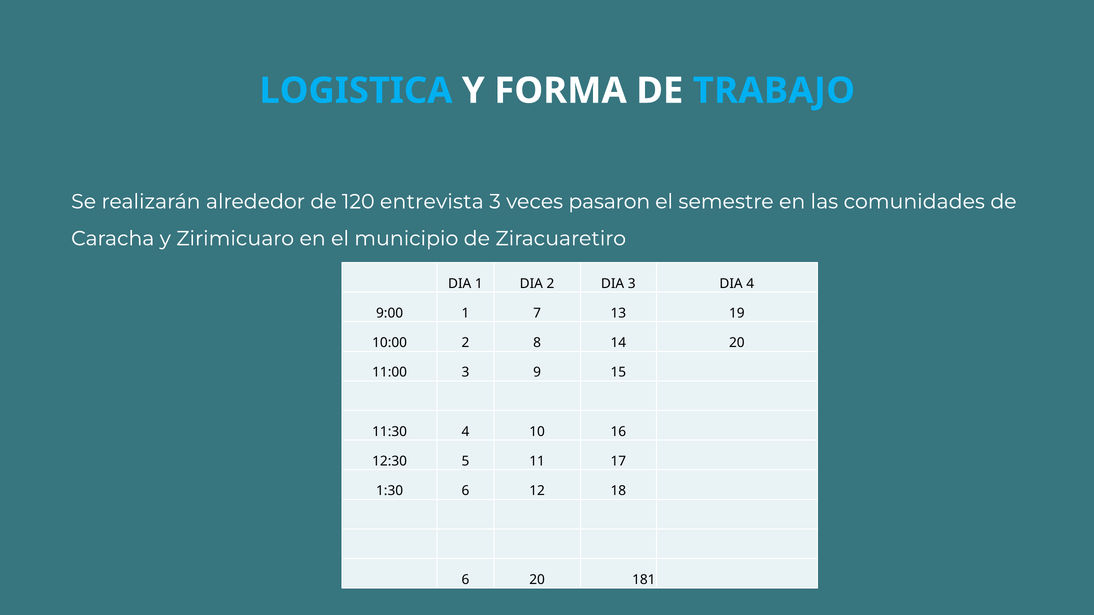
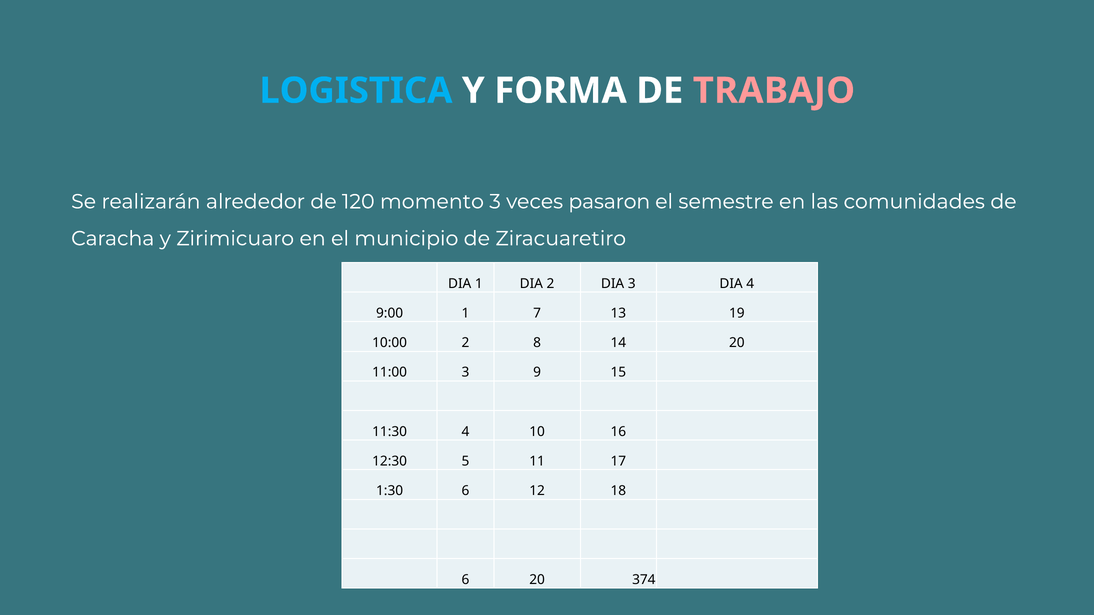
TRABAJO colour: light blue -> pink (774, 91)
entrevista: entrevista -> momento (432, 202)
181: 181 -> 374 (644, 580)
